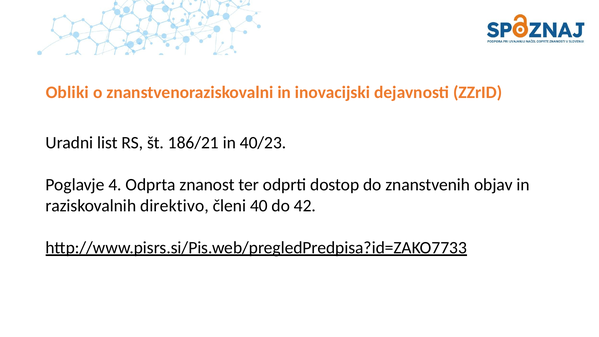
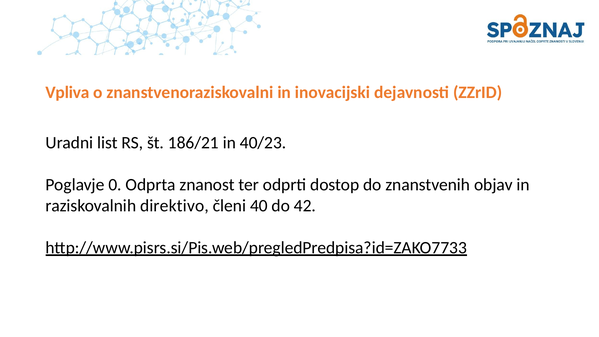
Obliki: Obliki -> Vpliva (67, 92)
4: 4 -> 0 (115, 185)
